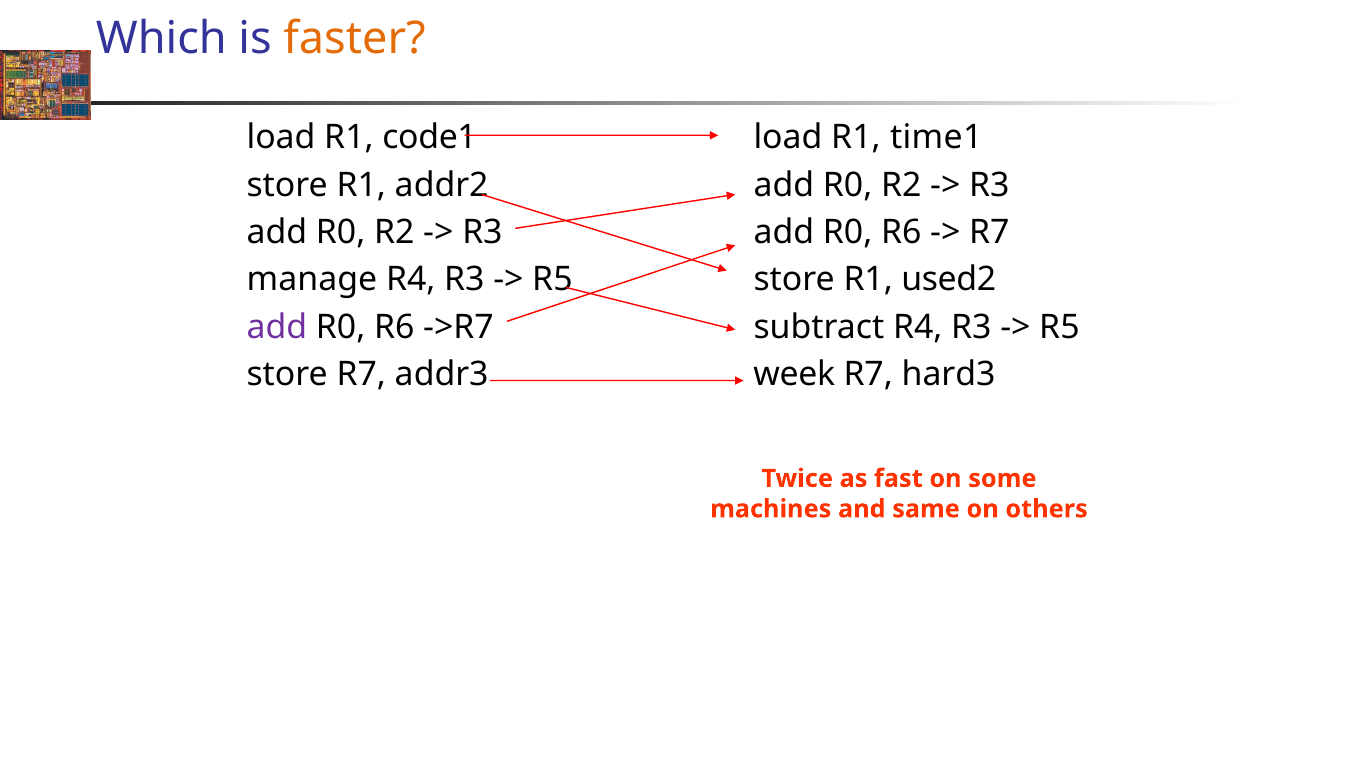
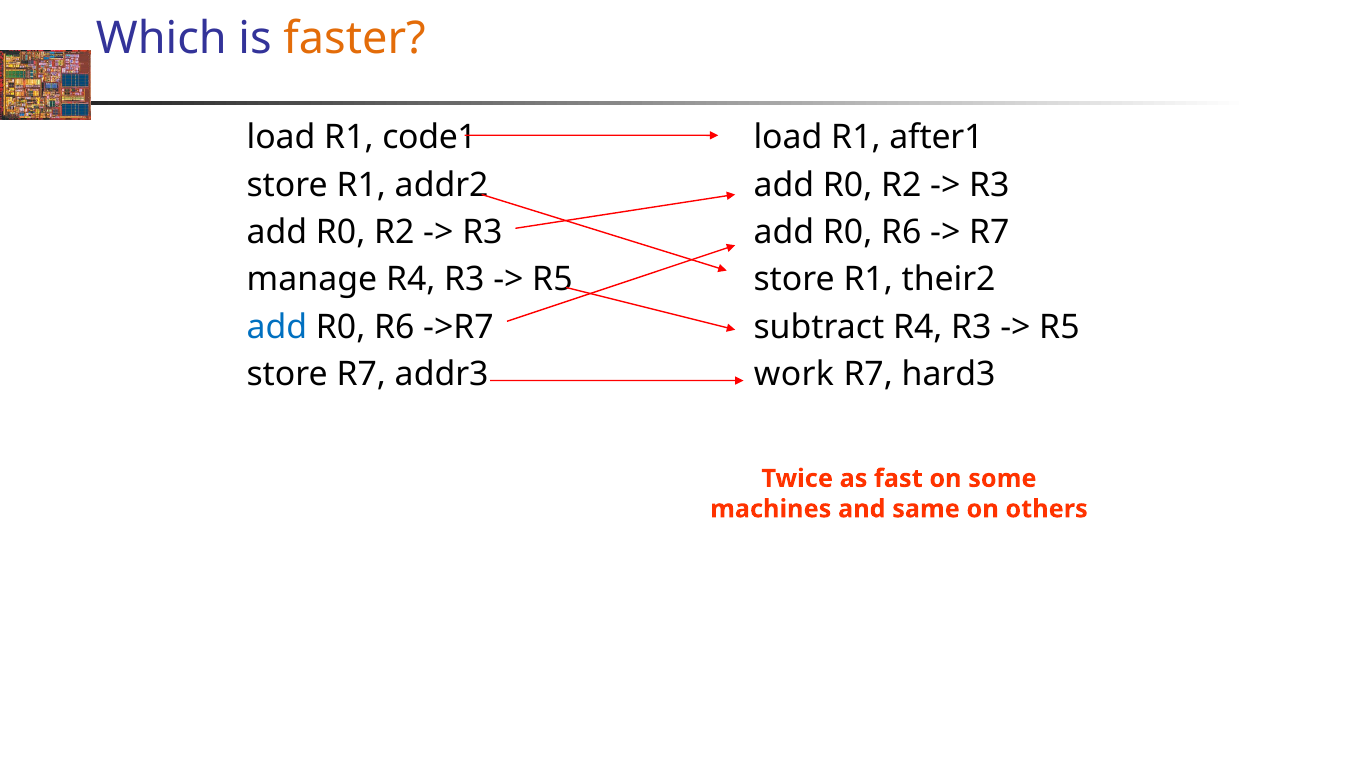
time1: time1 -> after1 (936, 137)
used2: used2 -> their2 (949, 279)
add colour: purple -> blue (277, 327)
week: week -> work (794, 374)
